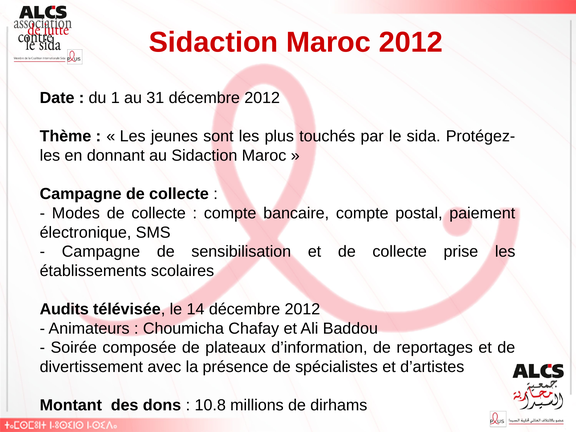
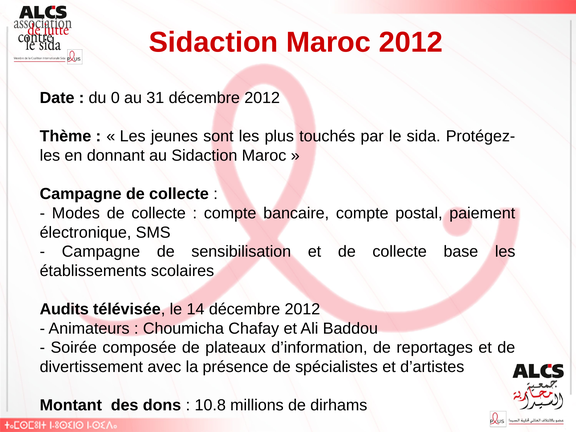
1: 1 -> 0 (115, 98)
prise: prise -> base (461, 252)
